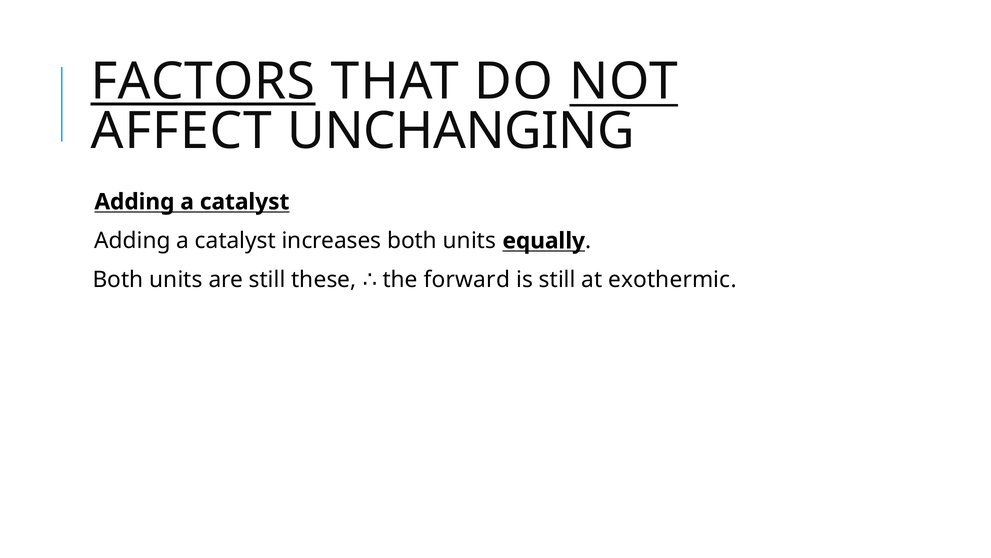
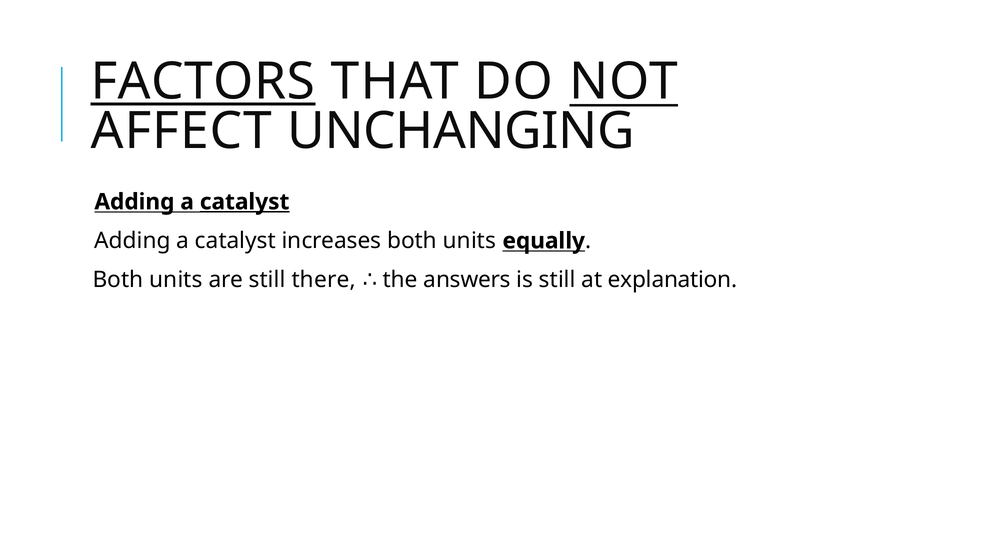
catalyst underline: none -> present (245, 202)
these: these -> there (324, 280)
forward: forward -> answers (467, 280)
exothermic: exothermic -> explanation (673, 280)
